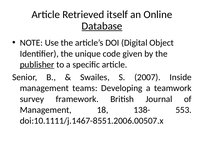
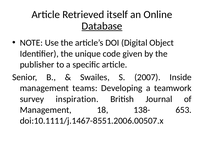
publisher underline: present -> none (37, 65)
framework: framework -> inspiration (77, 99)
553: 553 -> 653 (184, 110)
